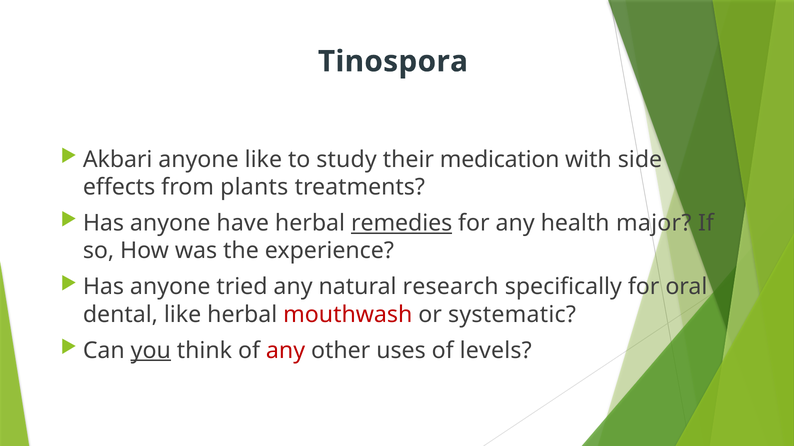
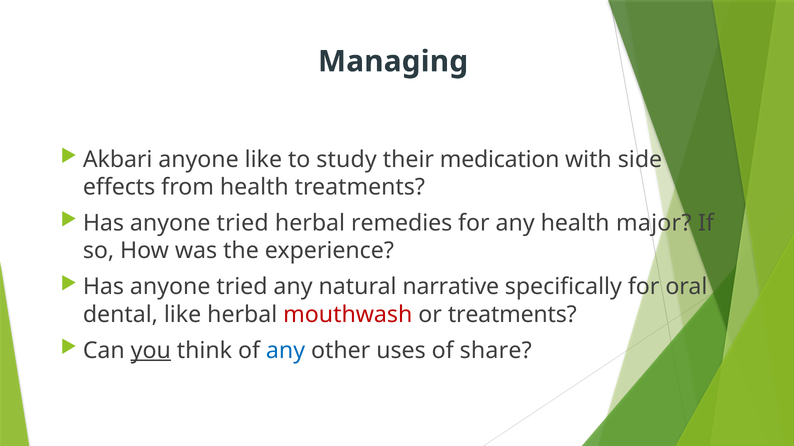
Tinospora: Tinospora -> Managing (393, 62)
from plants: plants -> health (254, 187)
have: have -> tried (243, 223)
remedies underline: present -> none (402, 223)
research: research -> narrative (451, 287)
or systematic: systematic -> treatments (512, 315)
any colour: red -> blue (286, 351)
levels: levels -> share (496, 351)
